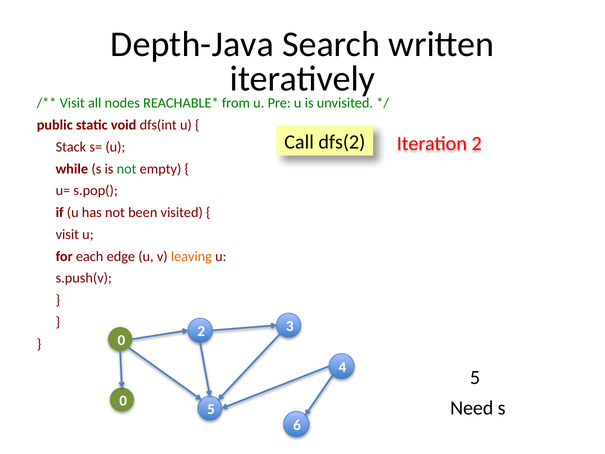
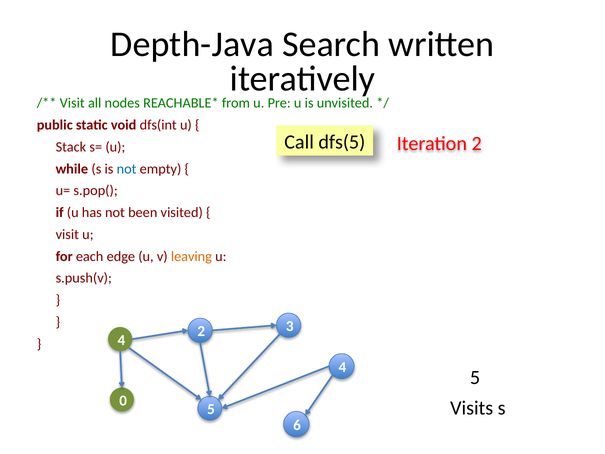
dfs(2: dfs(2 -> dfs(5 (342, 142)
not colour: green -> blue (127, 169)
0: 0 -> 4 (121, 340)
Need: Need -> Visits (472, 408)
